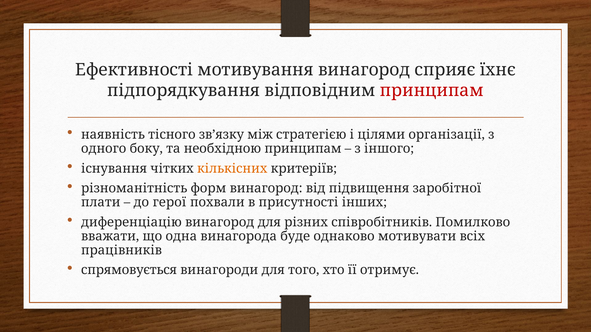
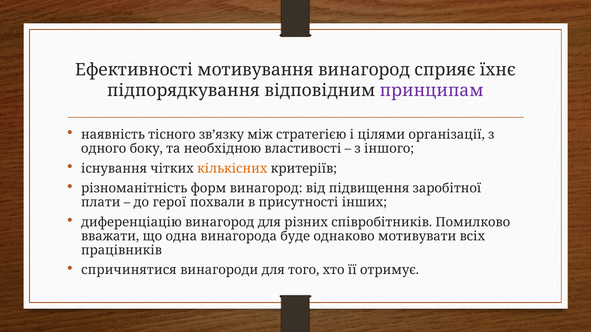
принципам colour: red -> purple (432, 91)
необхідною принципам: принципам -> властивості (303, 149)
спрямовується: спрямовується -> спричинятися (129, 270)
